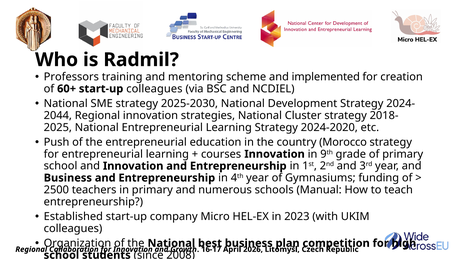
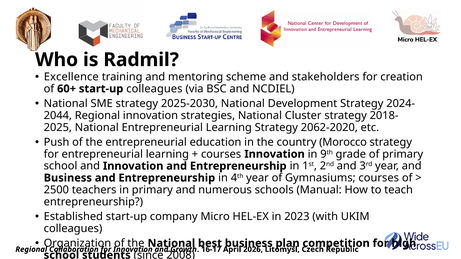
Professors: Professors -> Excellence (71, 77)
implemented: implemented -> stakeholders (326, 77)
2024-2020: 2024-2020 -> 2062-2020 (329, 128)
Gymnasiums funding: funding -> courses (379, 178)
